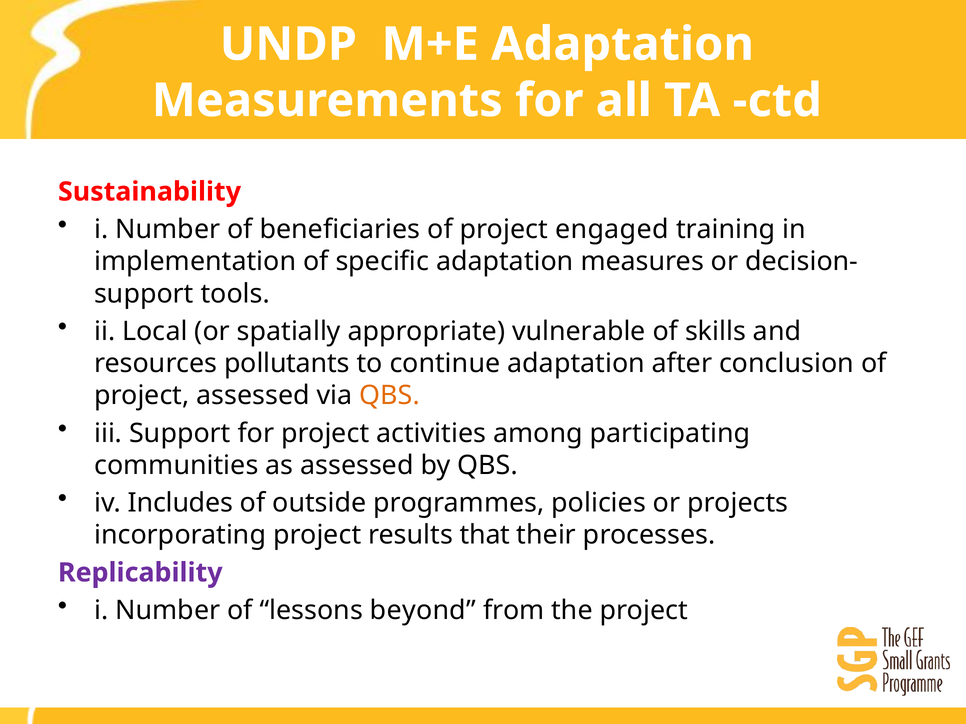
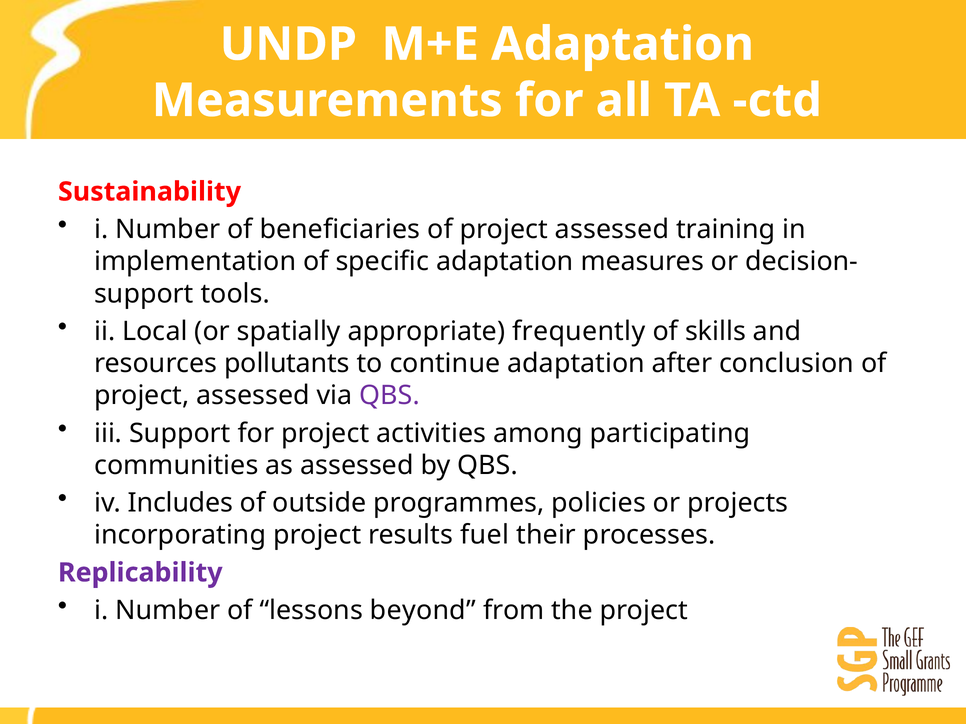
beneficiaries of project engaged: engaged -> assessed (612, 229)
vulnerable: vulnerable -> frequently (579, 331)
QBS colour: orange -> purple (390, 396)
that: that -> fuel (485, 535)
